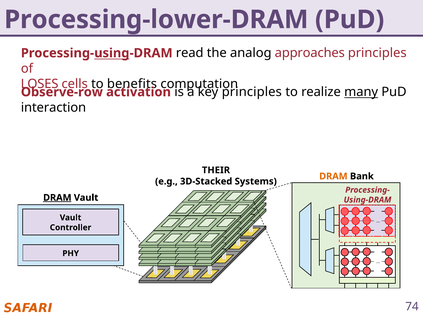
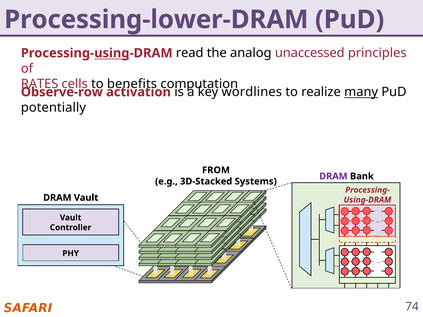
approaches: approaches -> unaccessed (310, 53)
LOSES: LOSES -> RATES (40, 84)
principles: principles -> wordlines (252, 92)
interaction: interaction -> potentially (53, 108)
THEIR: THEIR -> FROM (216, 170)
DRAM colour: orange -> purple (333, 176)
DRAM underline: present -> none (57, 198)
